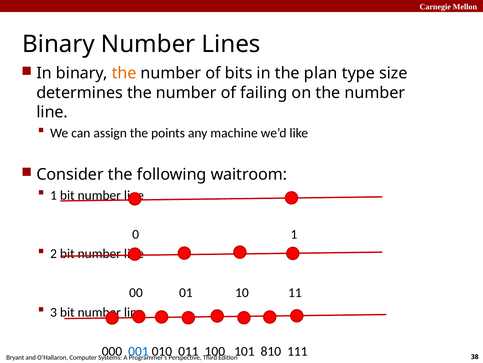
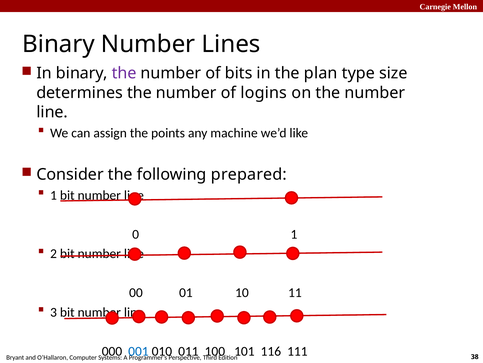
the colour: orange -> purple (124, 73)
failing: failing -> logins (264, 93)
waitroom: waitroom -> prepared (249, 174)
810: 810 -> 116 (271, 351)
